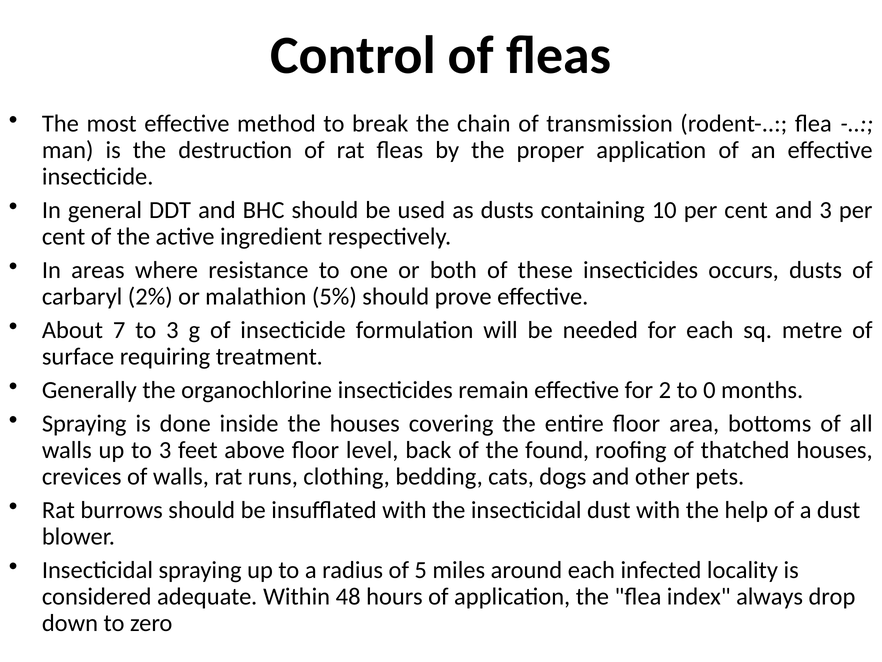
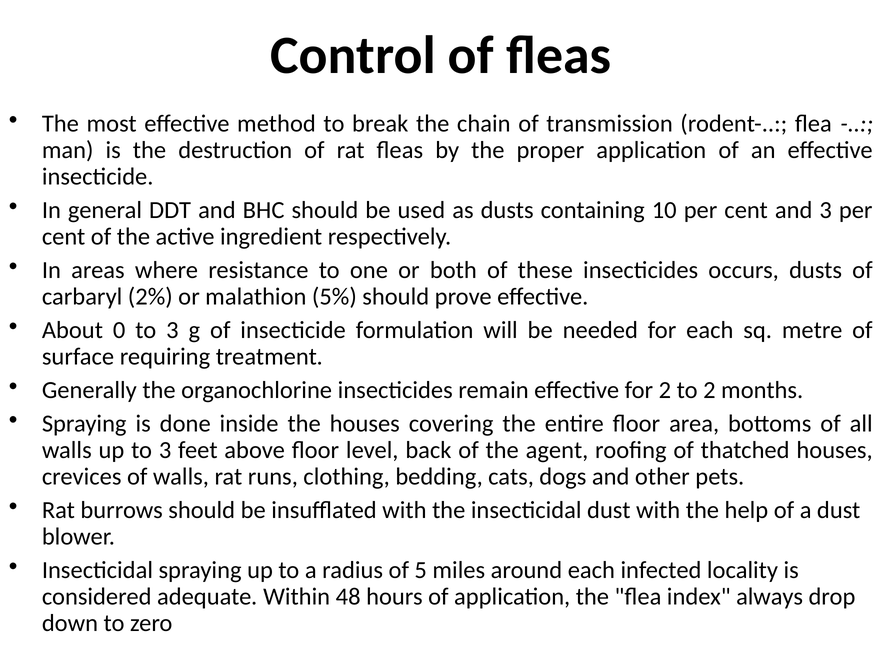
7: 7 -> 0 (119, 330)
to 0: 0 -> 2 (709, 390)
found: found -> agent (557, 450)
